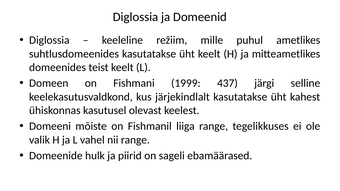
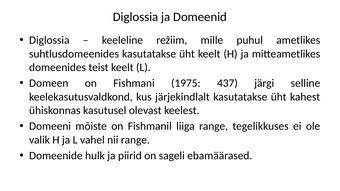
1999: 1999 -> 1975 (186, 83)
